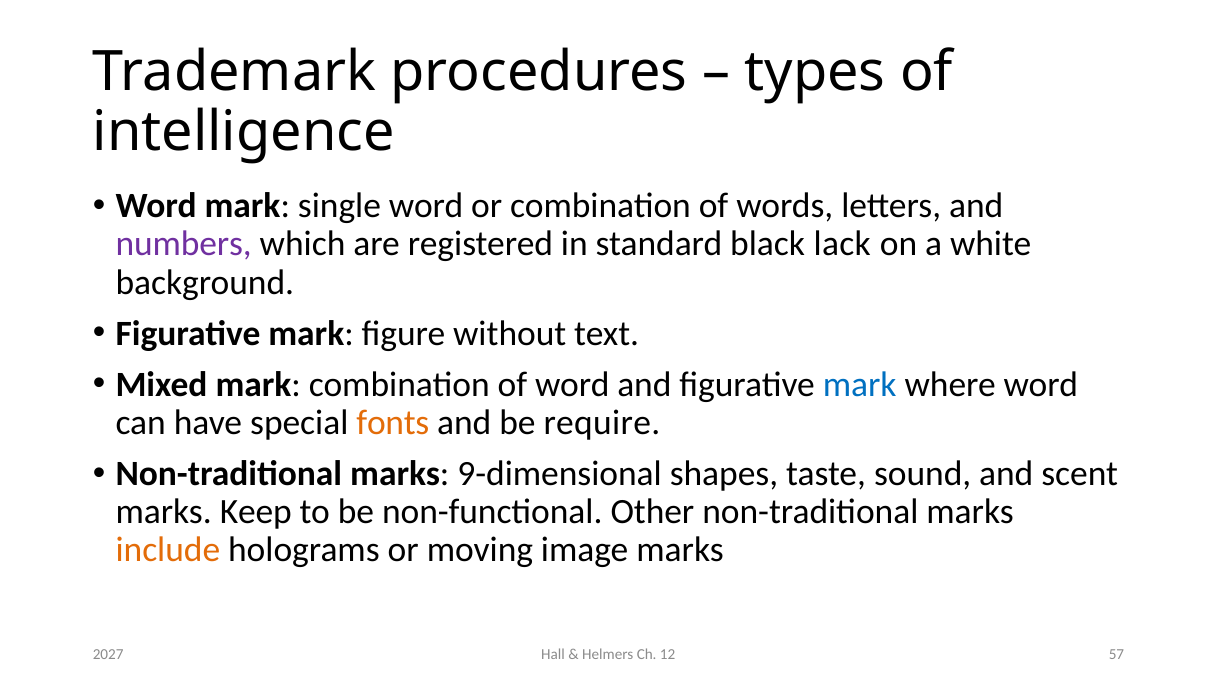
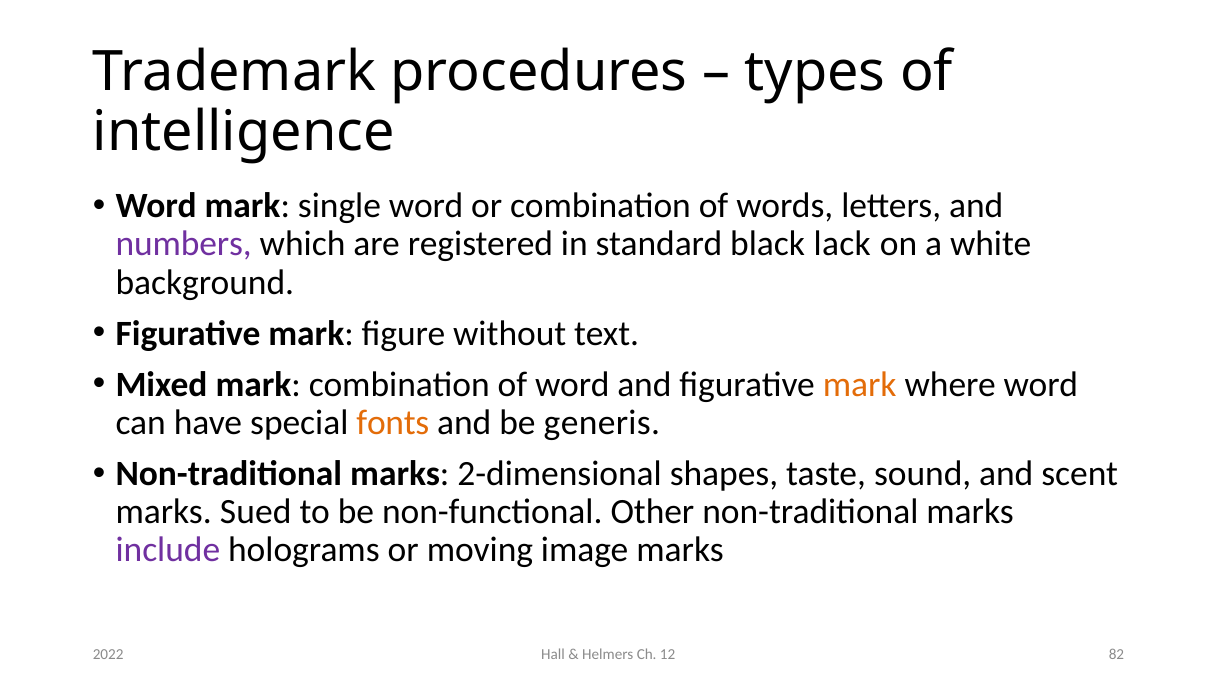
mark colour: blue -> orange (860, 384)
require: require -> generis (602, 422)
9-dimensional: 9-dimensional -> 2-dimensional (560, 473)
Keep: Keep -> Sued (256, 512)
include colour: orange -> purple (168, 550)
57: 57 -> 82 (1116, 654)
2027: 2027 -> 2022 (108, 654)
